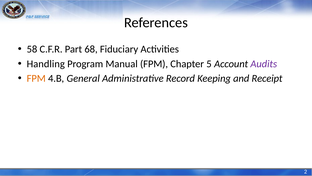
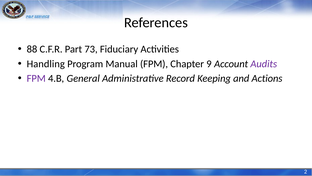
58: 58 -> 88 (32, 49)
68: 68 -> 73 (91, 49)
5: 5 -> 9 (209, 64)
FPM colour: orange -> purple (36, 78)
Receipt: Receipt -> Actions (267, 78)
